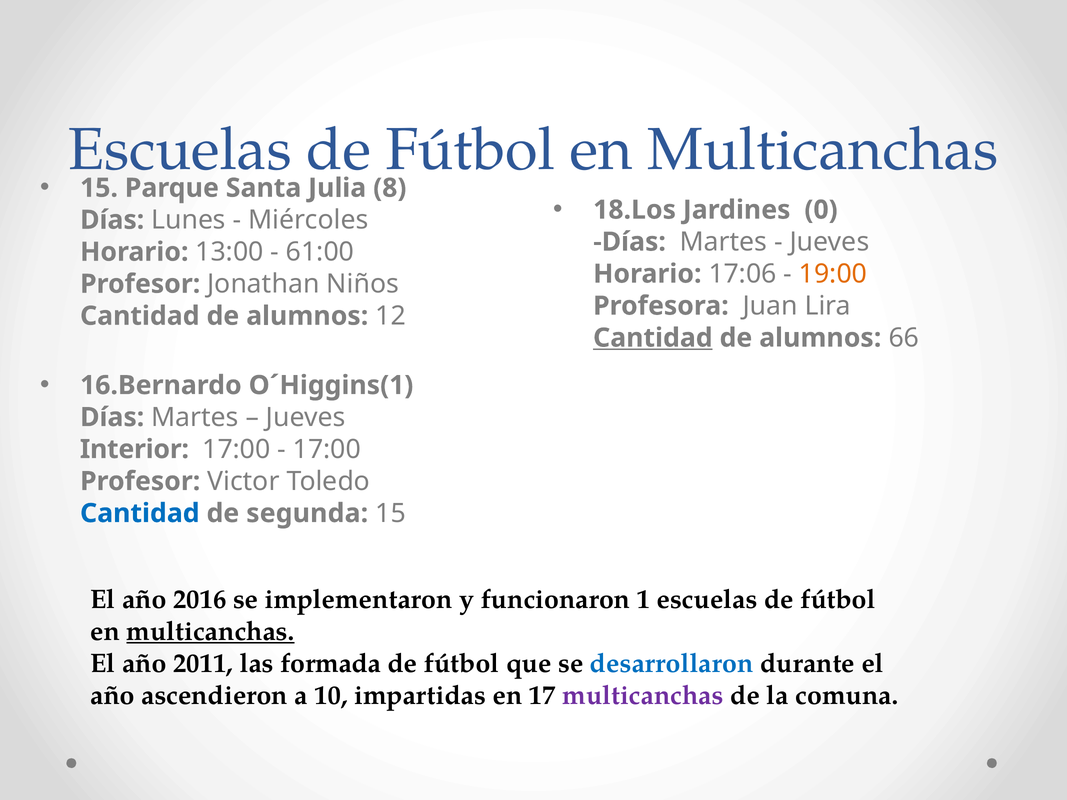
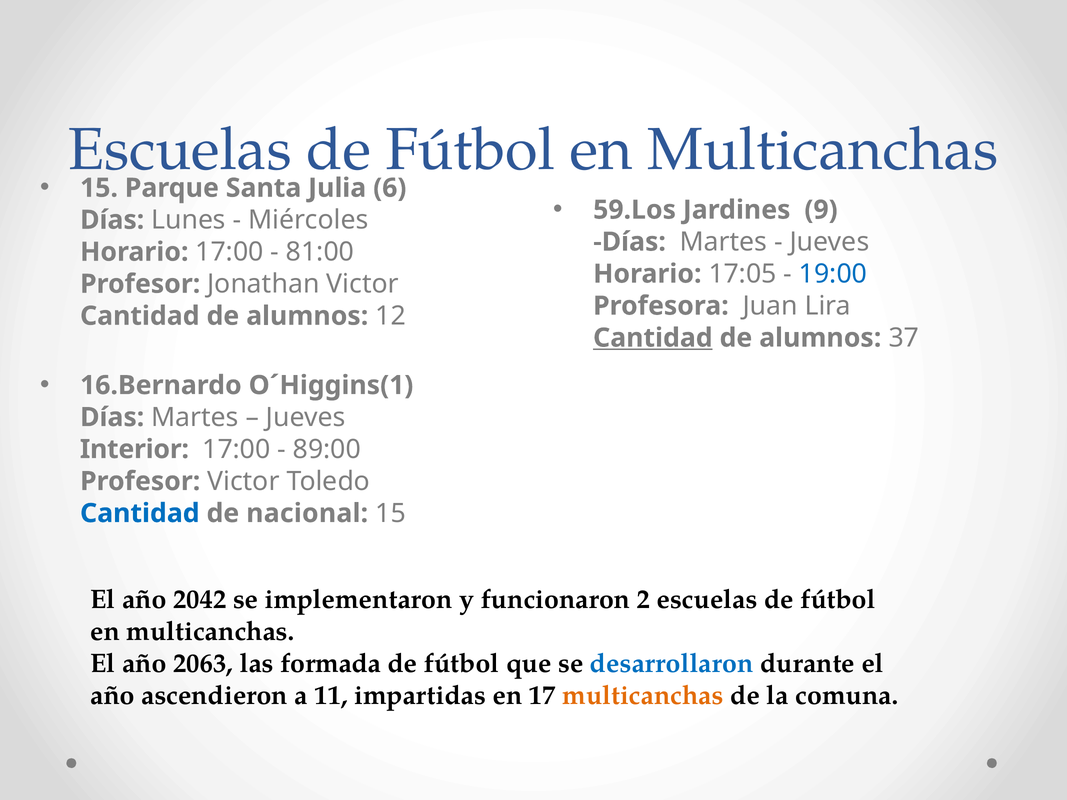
8: 8 -> 6 (390, 188)
18.Los: 18.Los -> 59.Los (635, 210)
0: 0 -> 9 (821, 210)
Horario 13:00: 13:00 -> 17:00 (229, 252)
61:00: 61:00 -> 81:00 (320, 252)
17:06: 17:06 -> 17:05 (743, 274)
19:00 colour: orange -> blue (833, 274)
Jonathan Niños: Niños -> Victor (363, 284)
66: 66 -> 37 (904, 338)
17:00: 17:00 -> 89:00 (327, 449)
segunda: segunda -> nacional (307, 513)
2016: 2016 -> 2042 (200, 600)
1: 1 -> 2 (643, 600)
multicanchas underline: present -> none (210, 632)
2011: 2011 -> 2063 (203, 664)
10: 10 -> 11 (331, 696)
multicanchas colour: purple -> orange (643, 696)
